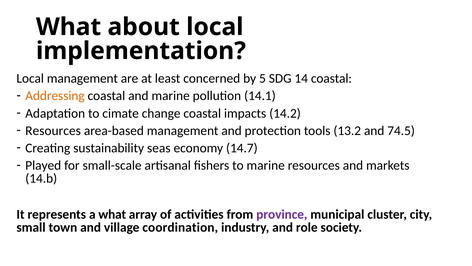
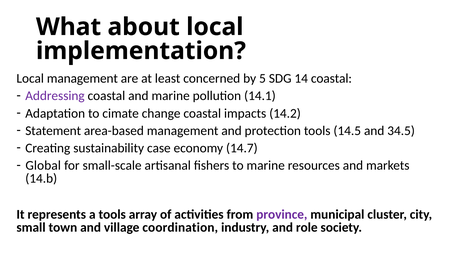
Addressing colour: orange -> purple (55, 96)
Resources: Resources -> Statement (53, 130)
13.2: 13.2 -> 14.5 (347, 130)
74.5: 74.5 -> 34.5 (401, 130)
seas: seas -> case (159, 148)
Played: Played -> Global (43, 165)
a what: what -> tools (112, 214)
